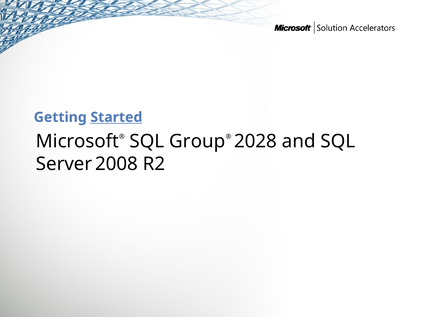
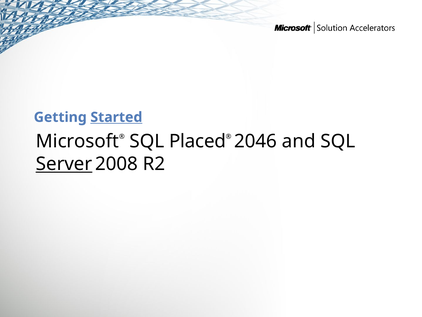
Group: Group -> Placed (197, 141)
2028: 2028 -> 2046 (256, 141)
Server underline: none -> present (64, 164)
